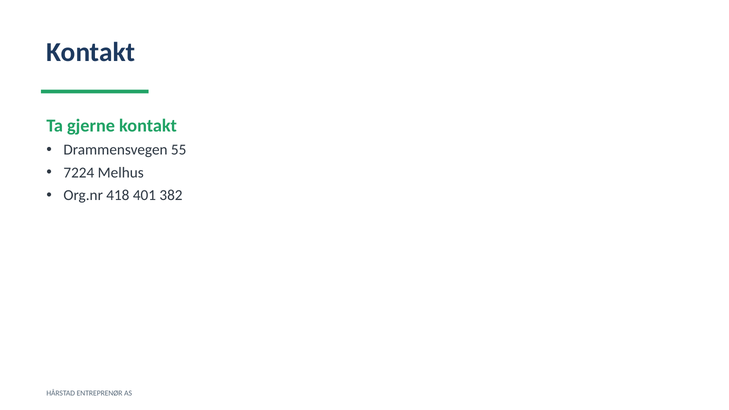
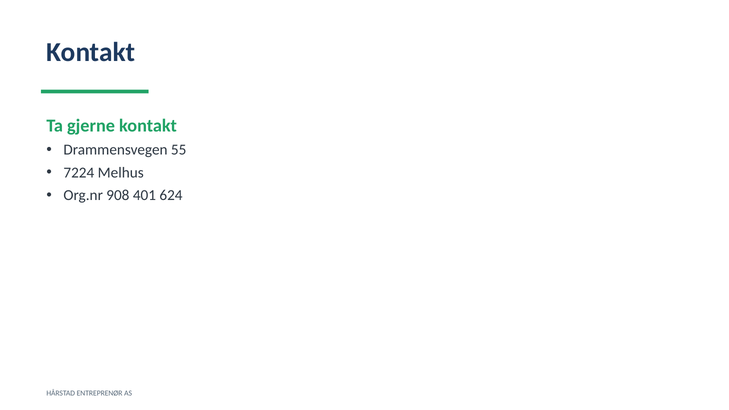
418: 418 -> 908 (118, 195)
382: 382 -> 624 (171, 195)
